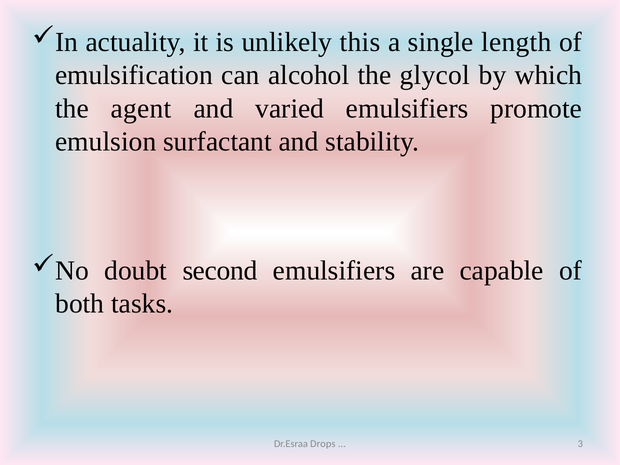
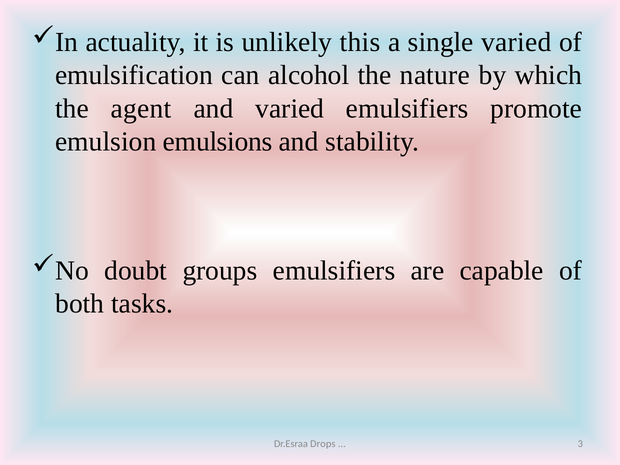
single length: length -> varied (516, 42)
glycol: glycol -> nature (435, 75)
surfactant: surfactant -> emulsions (218, 142)
second: second -> groups (220, 271)
